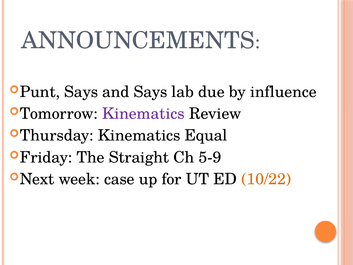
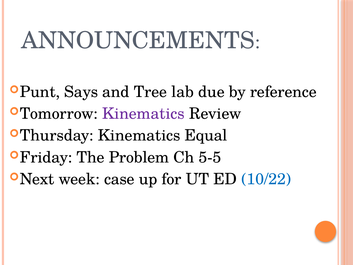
and Says: Says -> Tree (150, 92)
influence: influence -> reference (283, 92)
Straight: Straight -> Problem (139, 157)
5-9: 5-9 -> 5-5 (210, 157)
10/22 colour: orange -> blue (266, 179)
